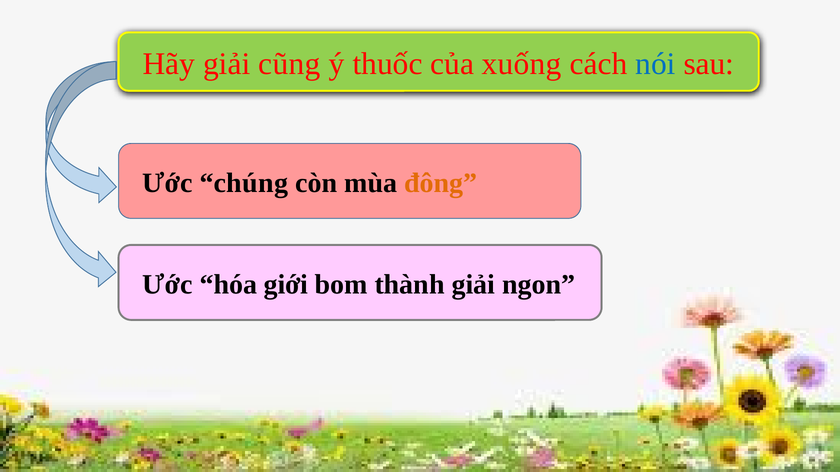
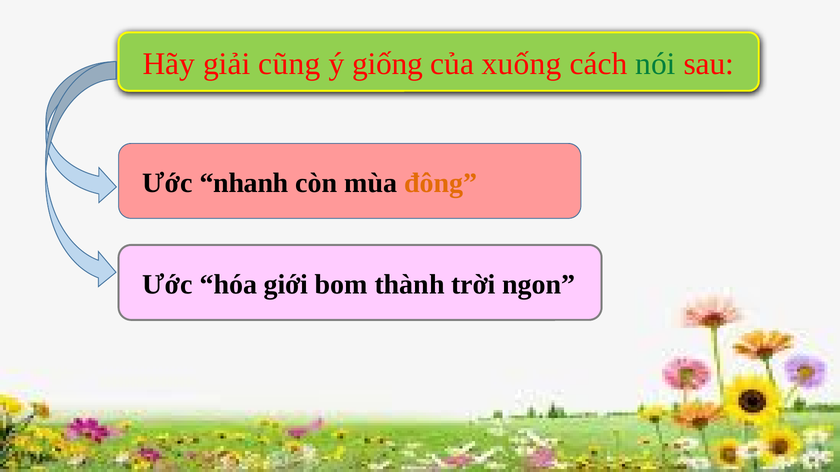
thuốc: thuốc -> giống (388, 64)
nói colour: blue -> green (656, 64)
chúng: chúng -> nhanh (244, 183)
thành giải: giải -> trời (473, 285)
